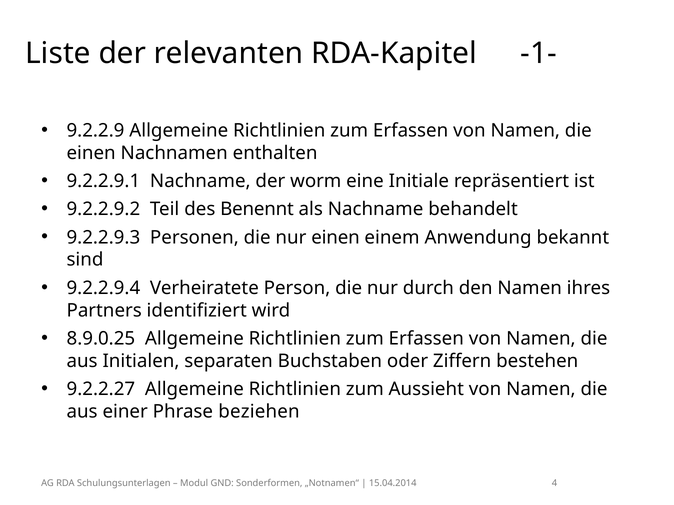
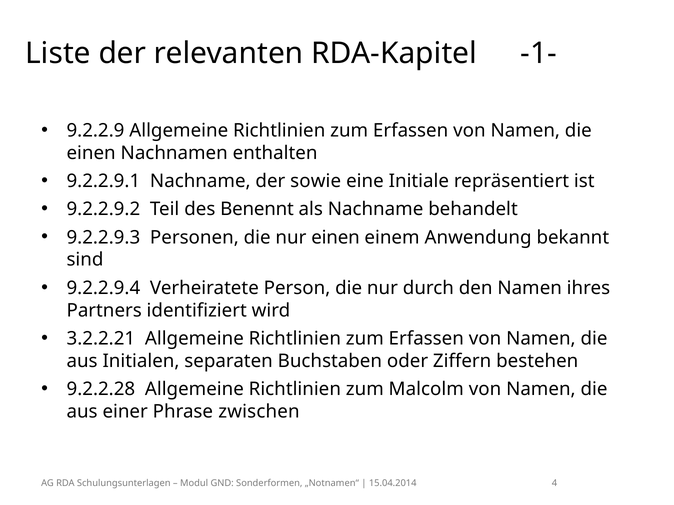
worm: worm -> sowie (316, 181)
8.9.0.25: 8.9.0.25 -> 3.2.2.21 (101, 339)
9.2.2.27: 9.2.2.27 -> 9.2.2.28 (101, 389)
Aussieht: Aussieht -> Malcolm (426, 389)
beziehen: beziehen -> zwischen (259, 412)
